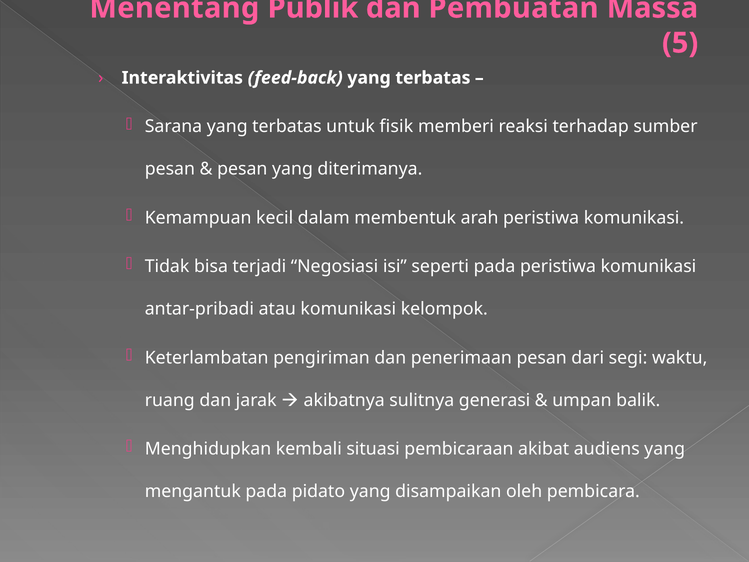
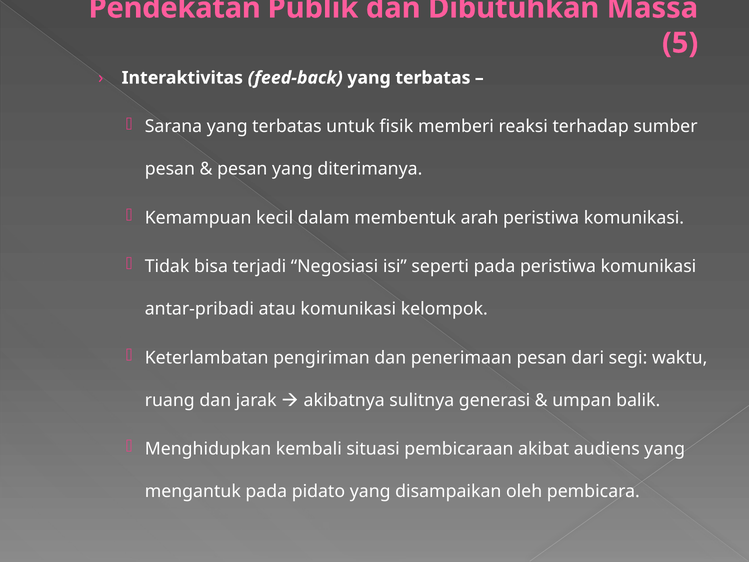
Menentang: Menentang -> Pendekatan (175, 8)
Pembuatan: Pembuatan -> Dibutuhkan (514, 8)
